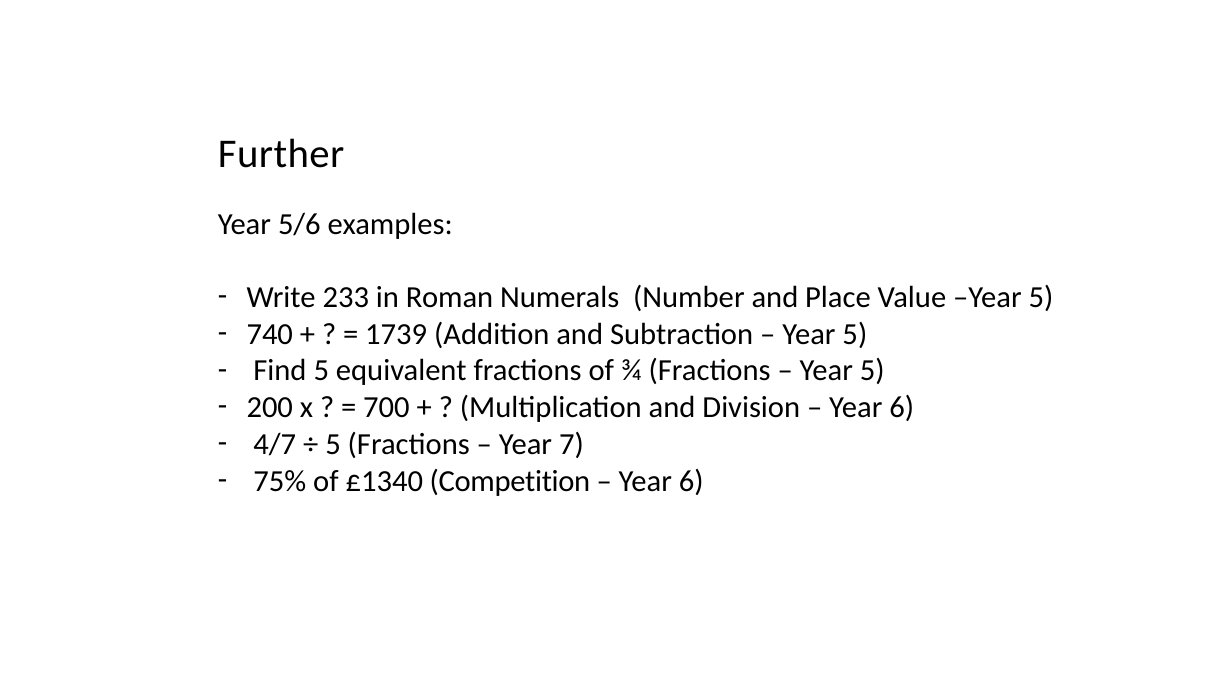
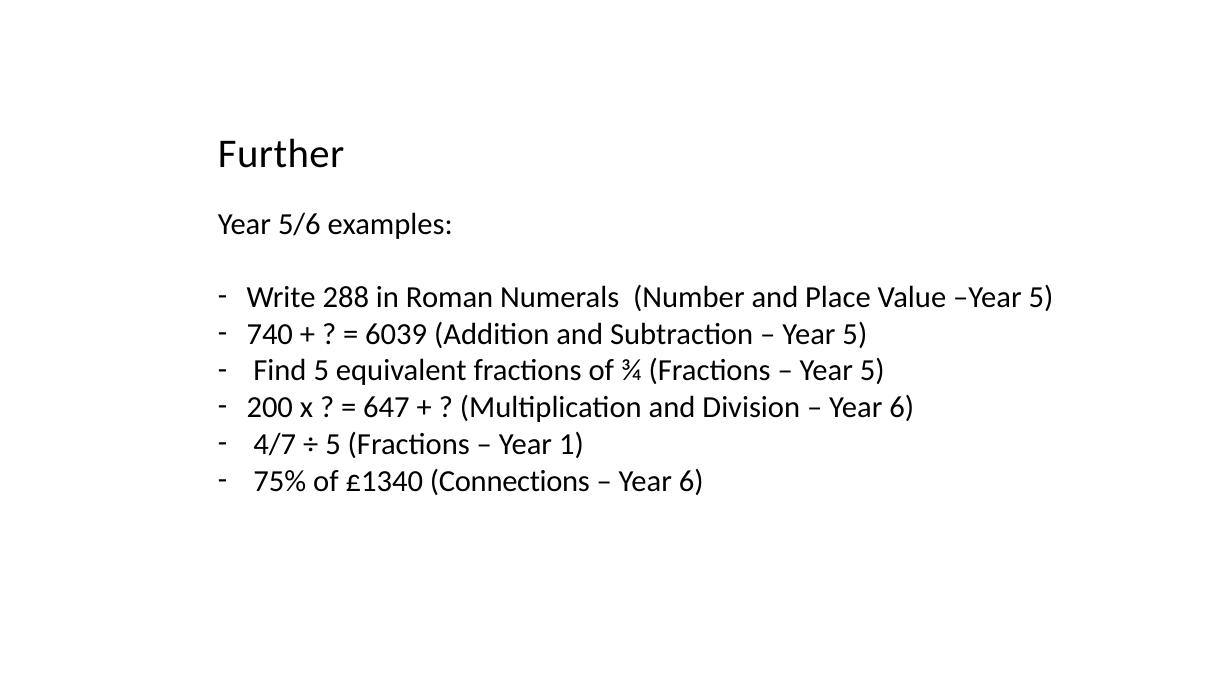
233: 233 -> 288 (346, 298)
1739: 1739 -> 6039 (396, 334)
700: 700 -> 647 (386, 408)
7: 7 -> 1 (571, 445)
Competition: Competition -> Connections (510, 481)
